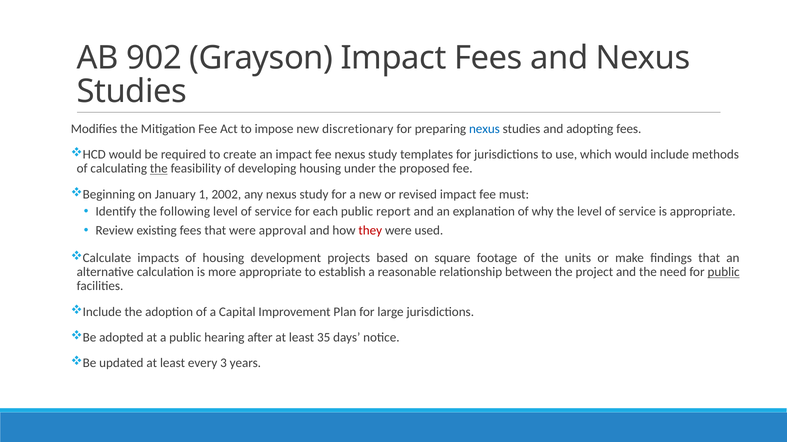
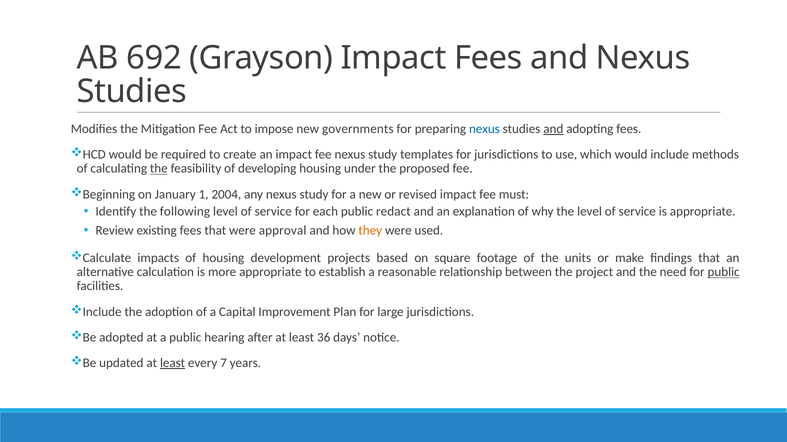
902: 902 -> 692 (154, 58)
discretionary: discretionary -> governments (358, 129)
and underline: none -> present (553, 129)
2002: 2002 -> 2004 (226, 194)
report: report -> redact (393, 212)
they colour: red -> orange (370, 231)
35: 35 -> 36 (324, 338)
least underline: none -> present (173, 363)
3: 3 -> 7 (224, 363)
